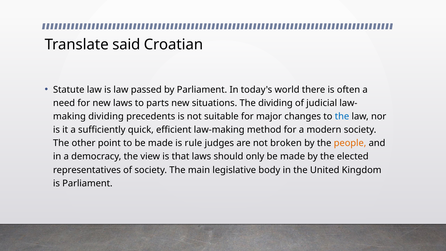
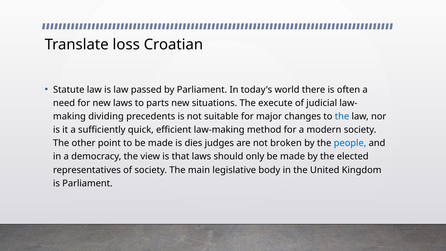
said: said -> loss (126, 44)
The dividing: dividing -> execute (275, 103)
rule: rule -> dies (193, 143)
people colour: orange -> blue (350, 143)
